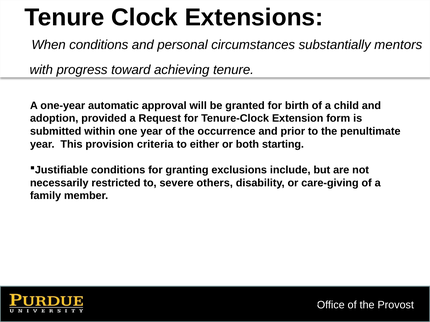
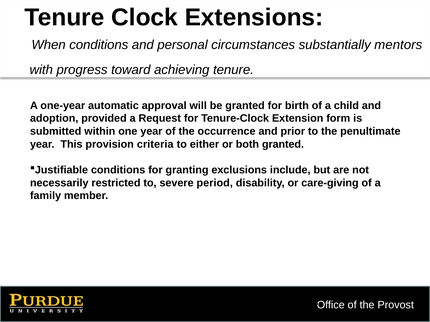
both starting: starting -> granted (283, 144)
others: others -> period (215, 183)
